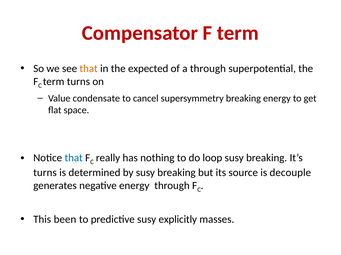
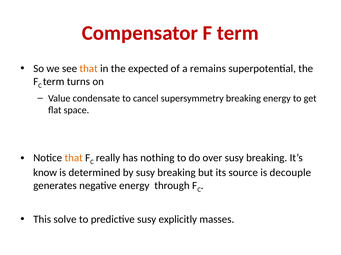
a through: through -> remains (208, 69)
that colour: blue -> orange (74, 158)
loop: loop -> over (212, 158)
turns: turns -> know (45, 173)
been: been -> solve (65, 220)
